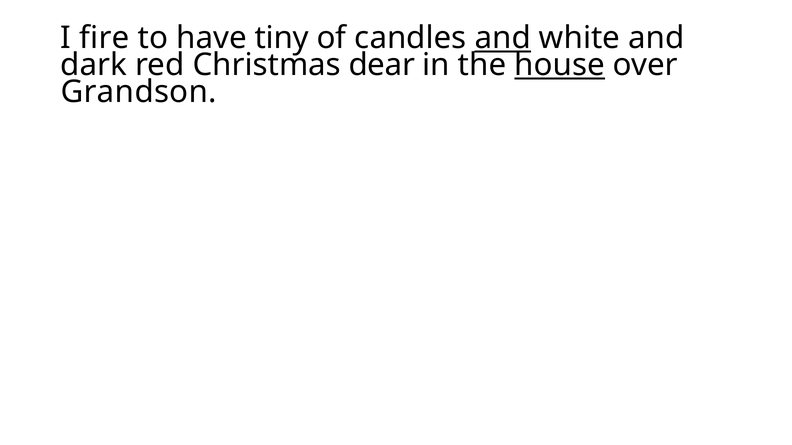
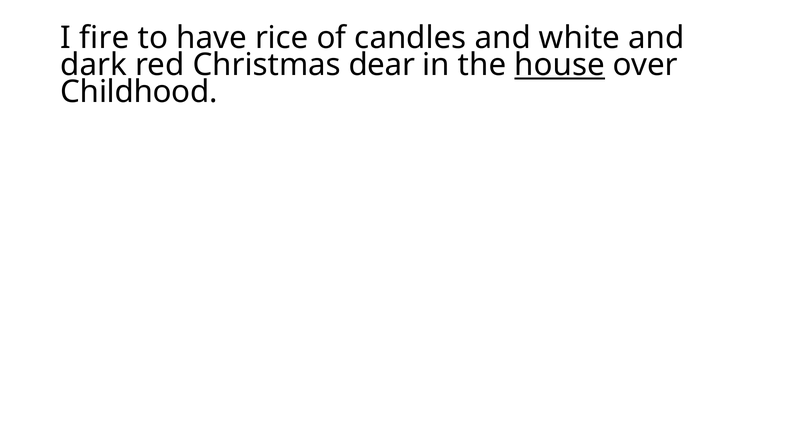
tiny: tiny -> rice (282, 38)
and underline: present -> none (503, 38)
Grandson: Grandson -> Childhood (139, 92)
